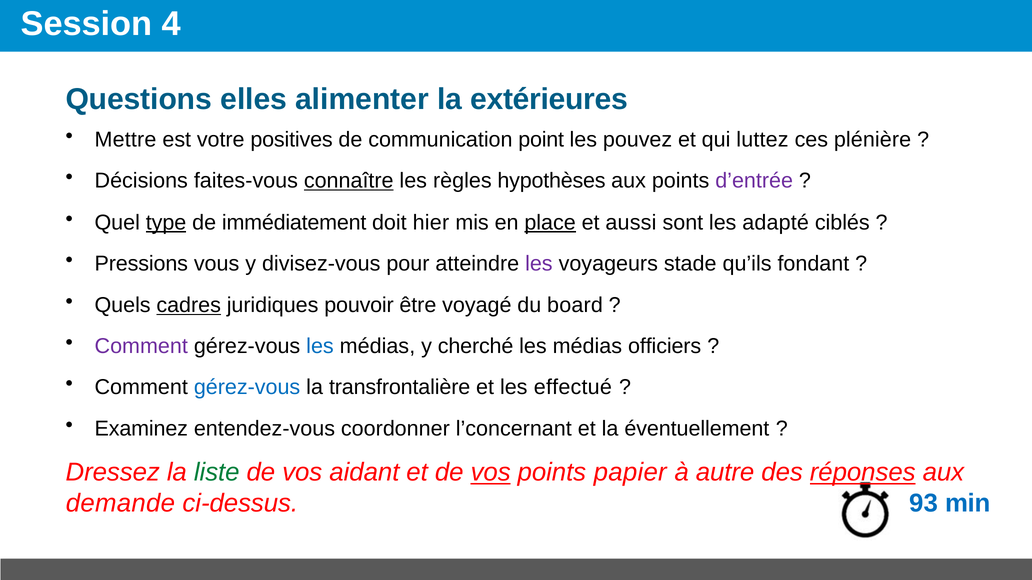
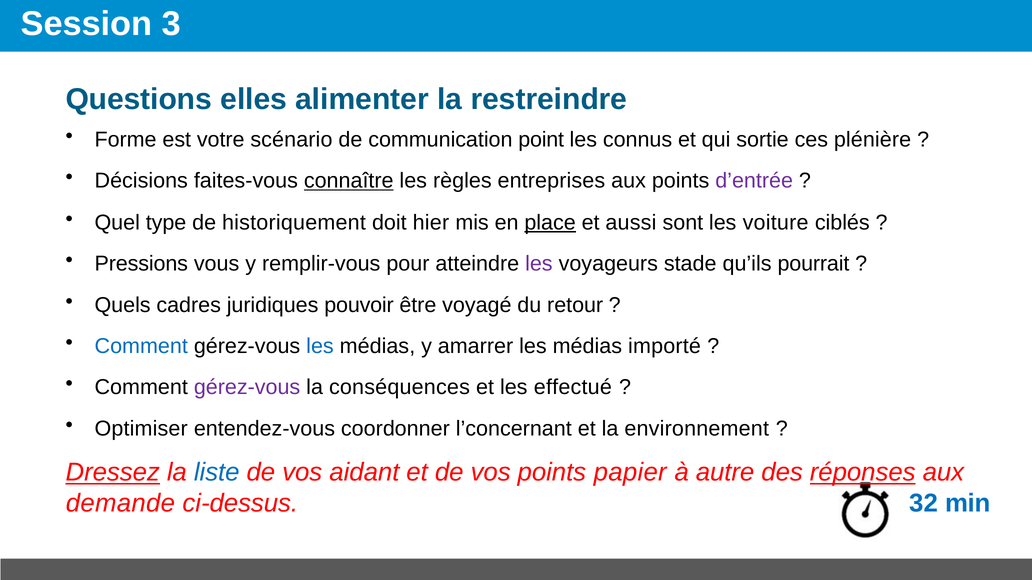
4: 4 -> 3 (171, 24)
extérieures: extérieures -> restreindre (549, 100)
Mettre: Mettre -> Forme (126, 140)
positives: positives -> scénario (291, 140)
pouvez: pouvez -> connus (638, 140)
luttez: luttez -> sortie (763, 140)
hypothèses: hypothèses -> entreprises (551, 181)
type underline: present -> none (166, 223)
immédiatement: immédiatement -> historiquement (294, 223)
adapté: adapté -> voiture (776, 223)
divisez-vous: divisez-vous -> remplir-vous (321, 264)
fondant: fondant -> pourrait (813, 264)
cadres underline: present -> none (189, 306)
board: board -> retour (575, 306)
Comment colour: purple -> blue (141, 346)
cherché: cherché -> amarrer (476, 346)
officiers: officiers -> importé (664, 346)
gérez-vous colour: blue -> purple (247, 387)
transfrontalière: transfrontalière -> conséquences (399, 387)
Examinez: Examinez -> Optimiser (141, 429)
éventuellement: éventuellement -> environnement (697, 429)
Dressez underline: none -> present (113, 473)
liste colour: green -> blue (217, 473)
vos underline: present -> none (491, 473)
93: 93 -> 32 (924, 504)
